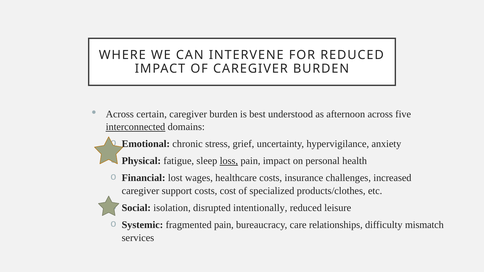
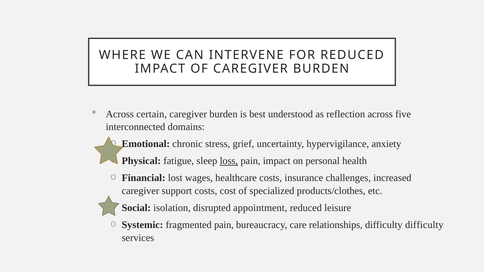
afternoon: afternoon -> reflection (346, 114)
interconnected underline: present -> none (136, 127)
intentionally: intentionally -> appointment (260, 208)
difficulty mismatch: mismatch -> difficulty (424, 225)
